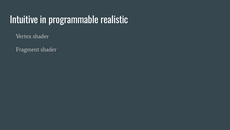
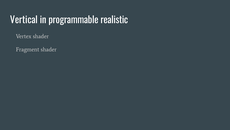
Intuitive: Intuitive -> Vertical (24, 20)
